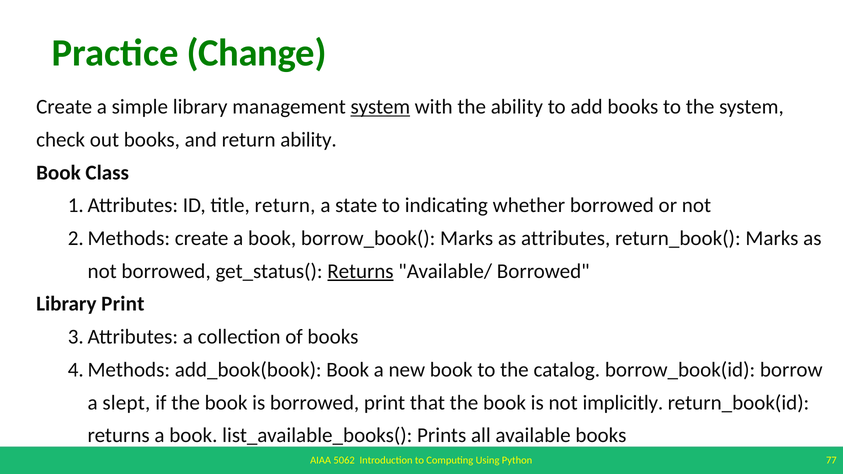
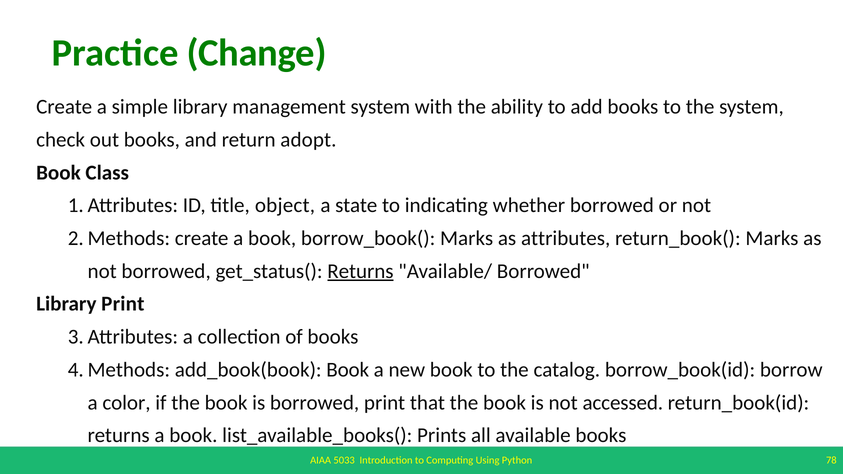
system underline: present -> none (380, 107)
return ability: ability -> adopt (308, 140)
title return: return -> object (285, 206)
slept: slept -> color (126, 403)
implicitly: implicitly -> accessed (623, 403)
5062: 5062 -> 5033 (344, 461)
77: 77 -> 78 (831, 461)
